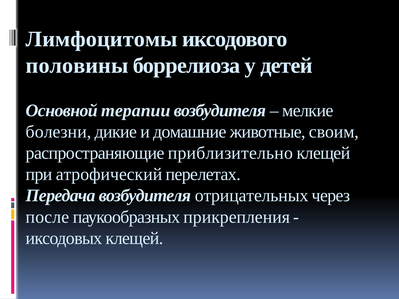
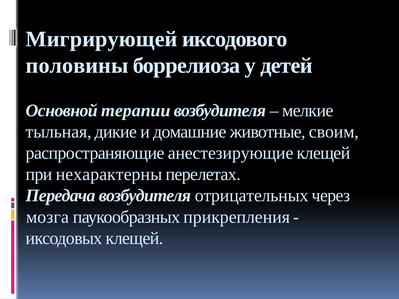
Лимфоцитомы: Лимфоцитомы -> Мигрирующей (102, 39)
болезни: болезни -> тыльная (59, 132)
приблизительно: приблизительно -> анестезирующие (231, 153)
атрофический: атрофический -> нехарактерны (109, 175)
после: после -> мозга (47, 217)
